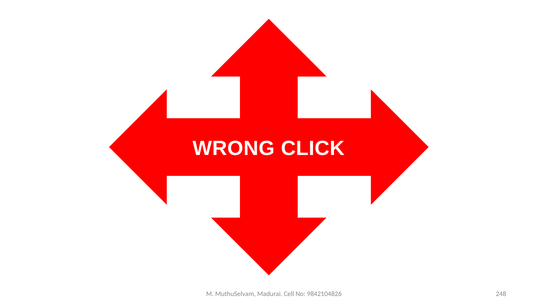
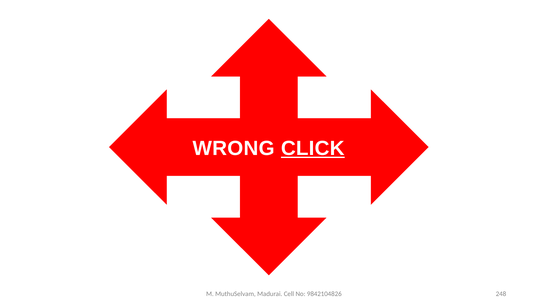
CLICK underline: none -> present (313, 149)
